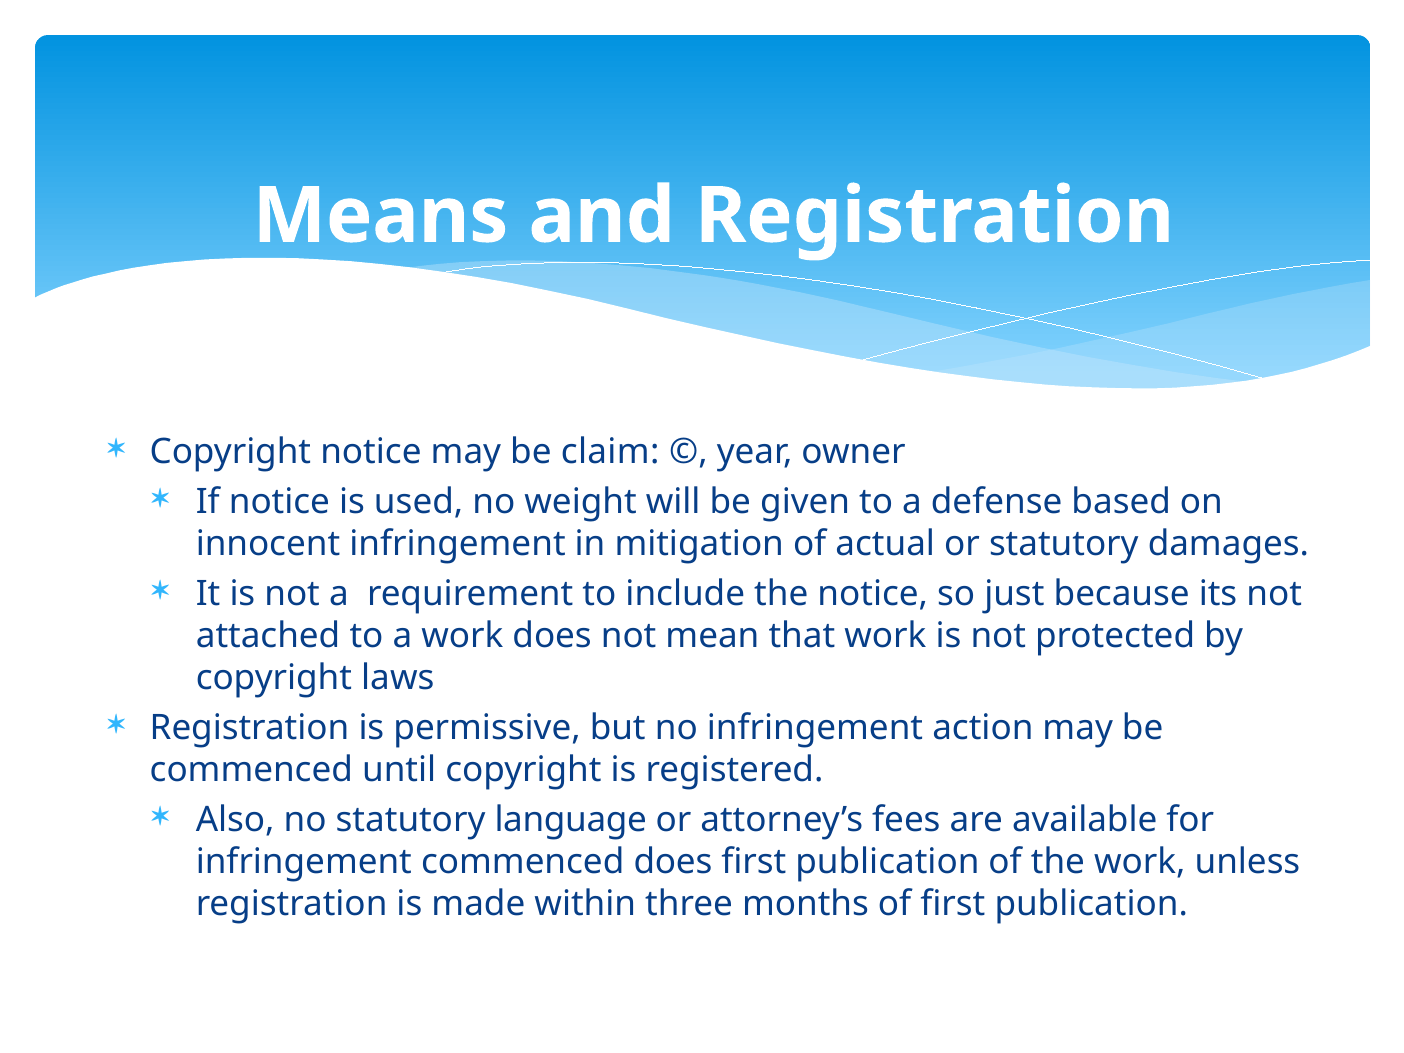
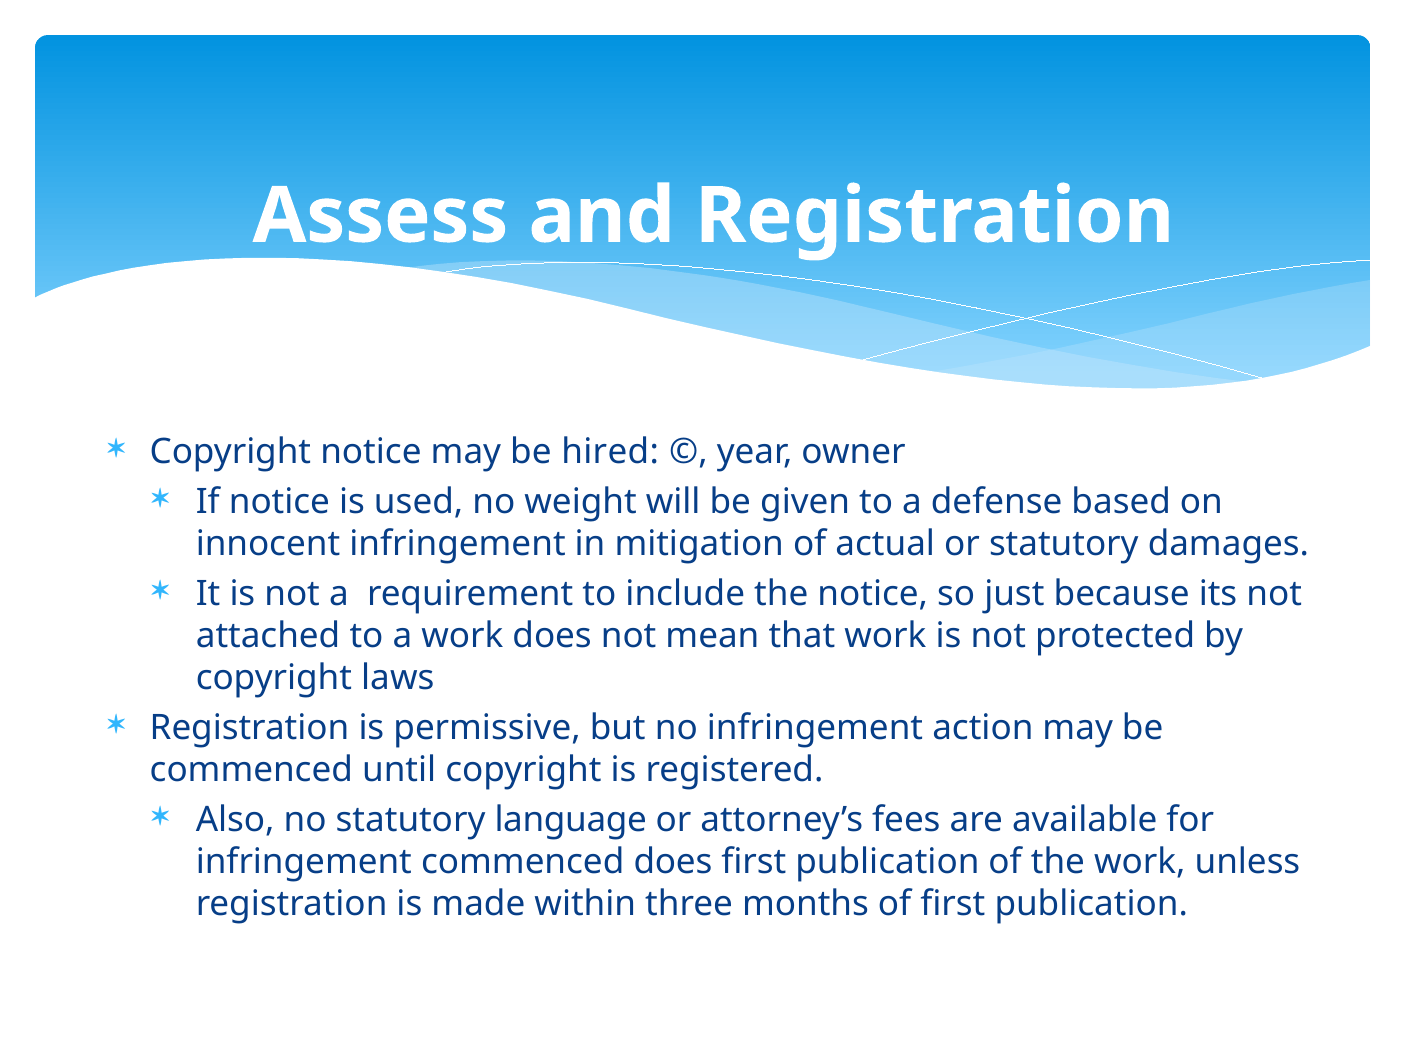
Means: Means -> Assess (380, 216)
claim: claim -> hired (610, 452)
